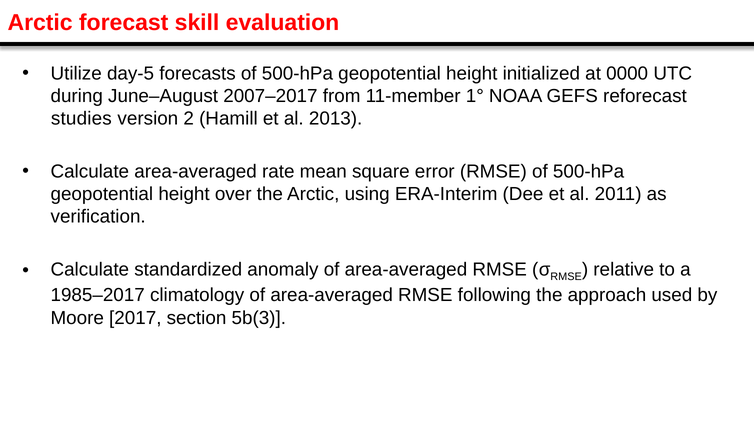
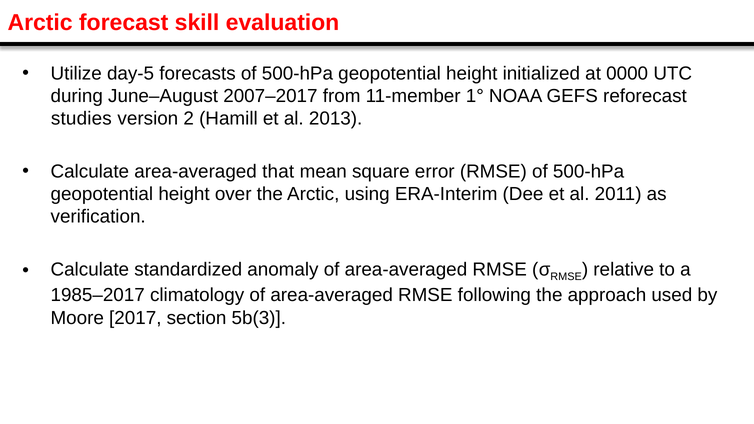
rate: rate -> that (278, 172)
